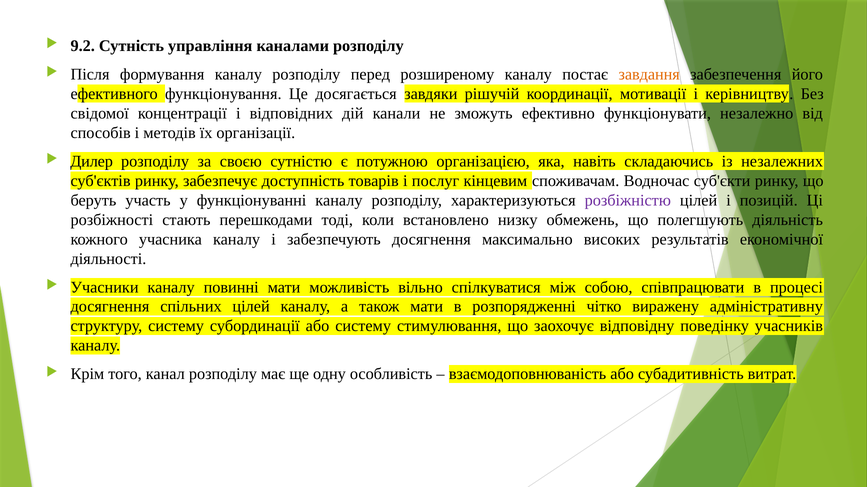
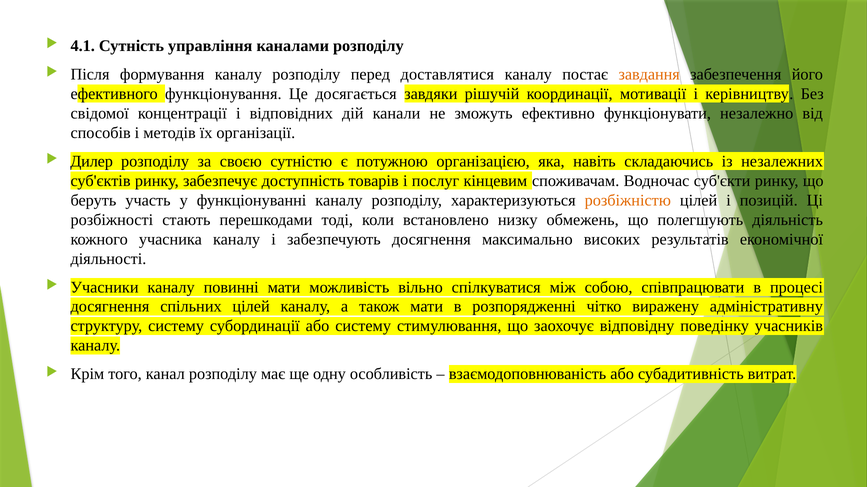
9.2: 9.2 -> 4.1 (83, 46)
розширеному: розширеному -> доставлятися (447, 74)
розбіжністю colour: purple -> orange (628, 200)
